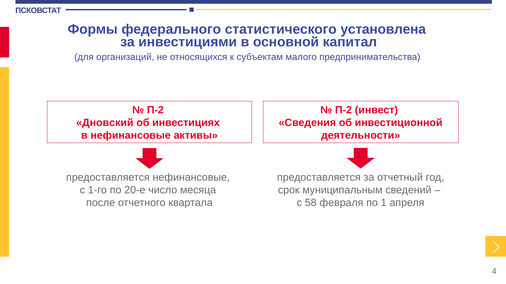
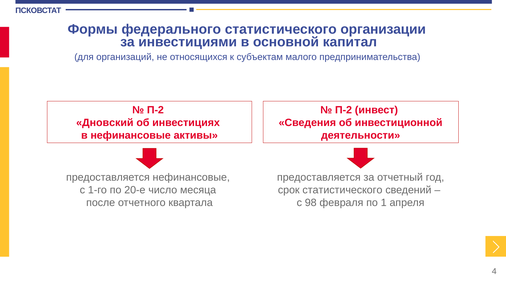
установлена: установлена -> организации (383, 30)
срок муниципальным: муниципальным -> статистического (342, 190)
58: 58 -> 98 (311, 203)
